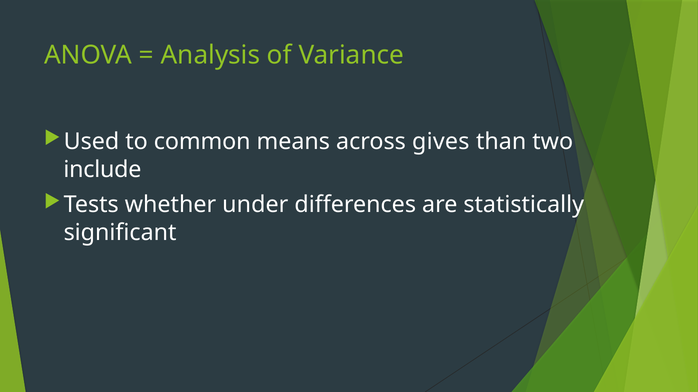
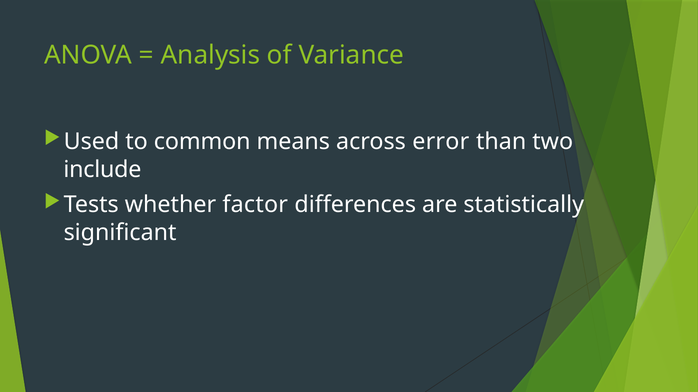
gives: gives -> error (441, 142)
under: under -> factor (255, 205)
